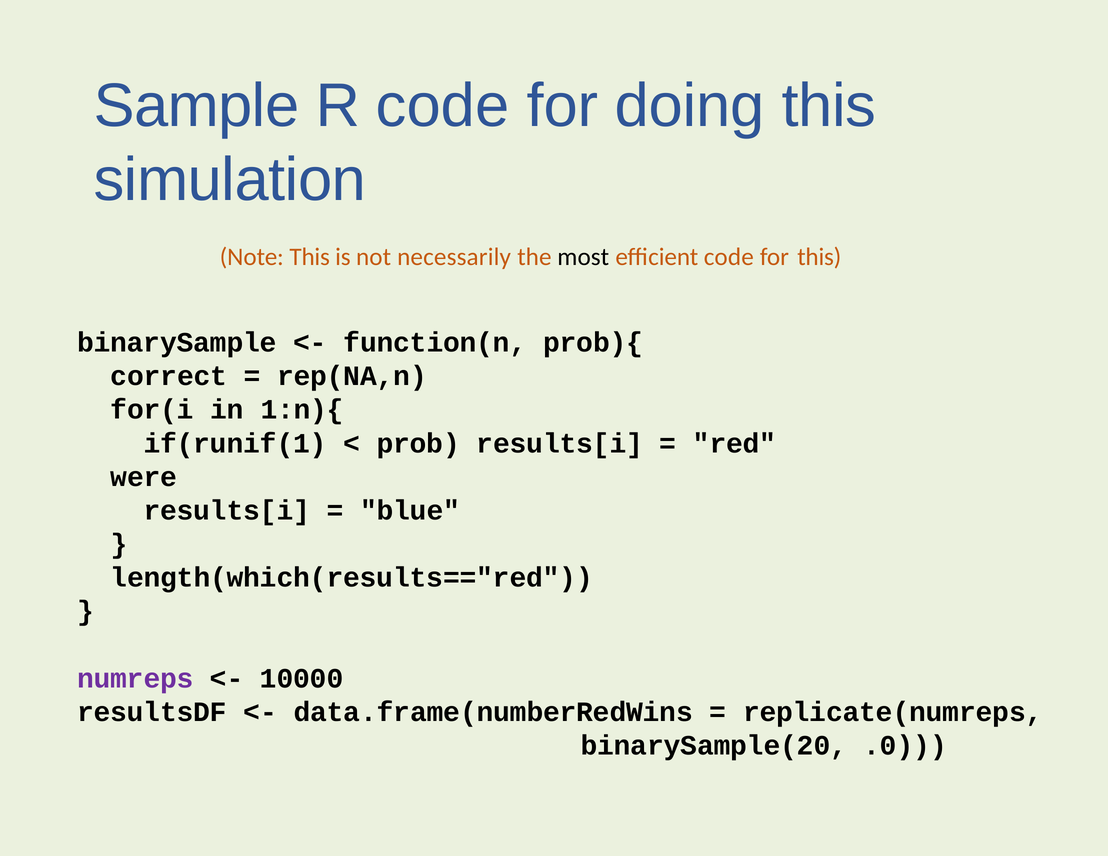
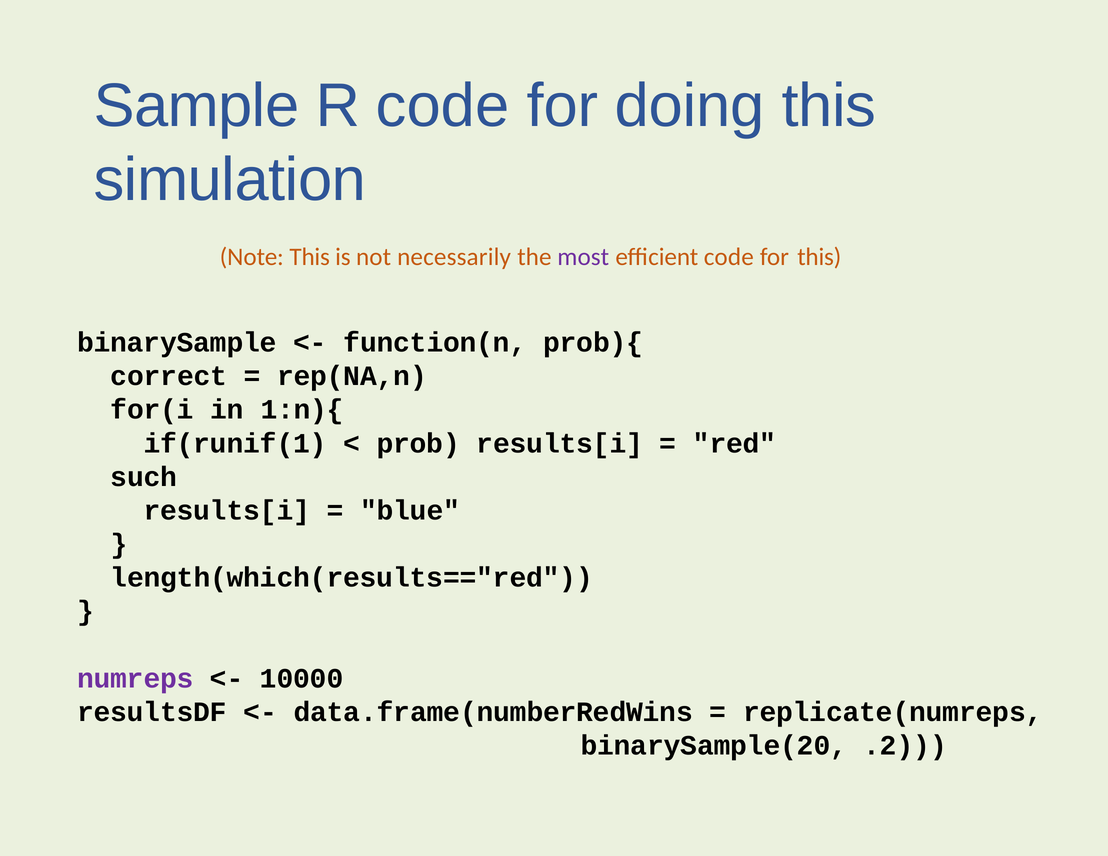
most colour: black -> purple (583, 257)
were: were -> such (144, 477)
.0: .0 -> .2 (905, 746)
